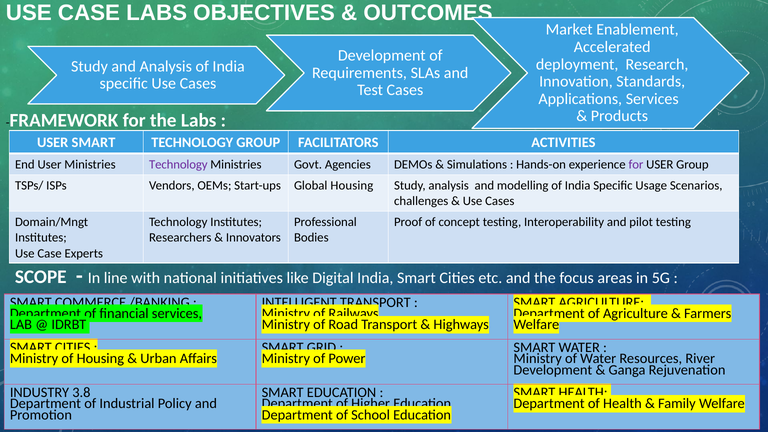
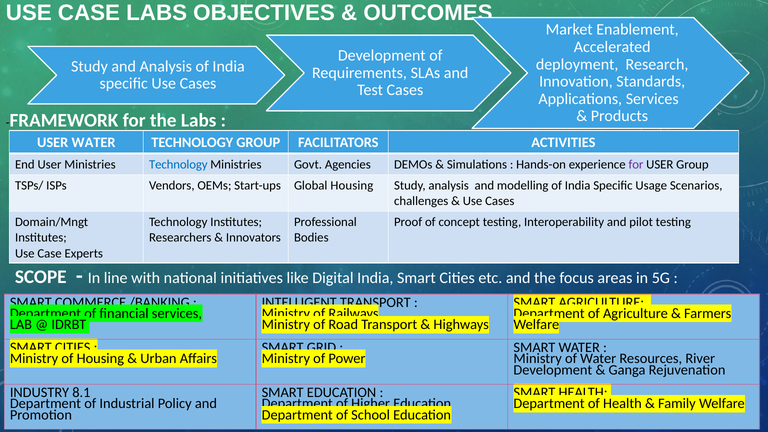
USER SMART: SMART -> WATER (94, 142)
Technology colour: purple -> blue (178, 164)
3.8: 3.8 -> 8.1 (81, 393)
